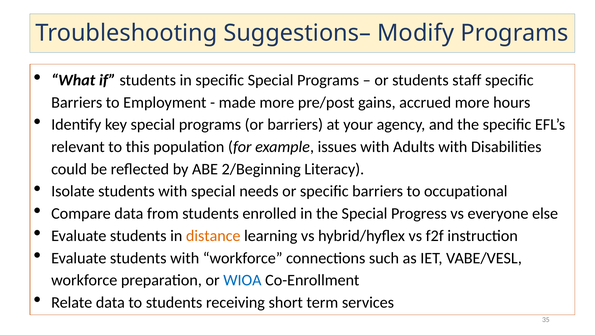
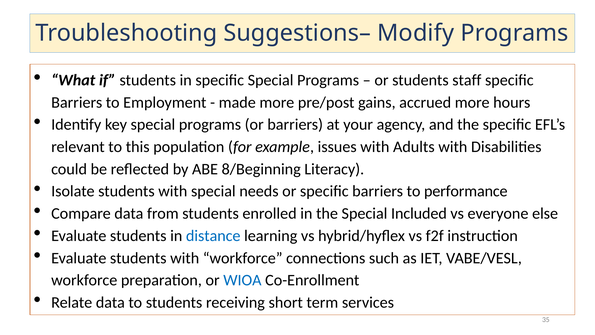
2/Beginning: 2/Beginning -> 8/Beginning (261, 169)
occupational: occupational -> performance (466, 191)
Progress: Progress -> Included (419, 213)
distance colour: orange -> blue (213, 236)
